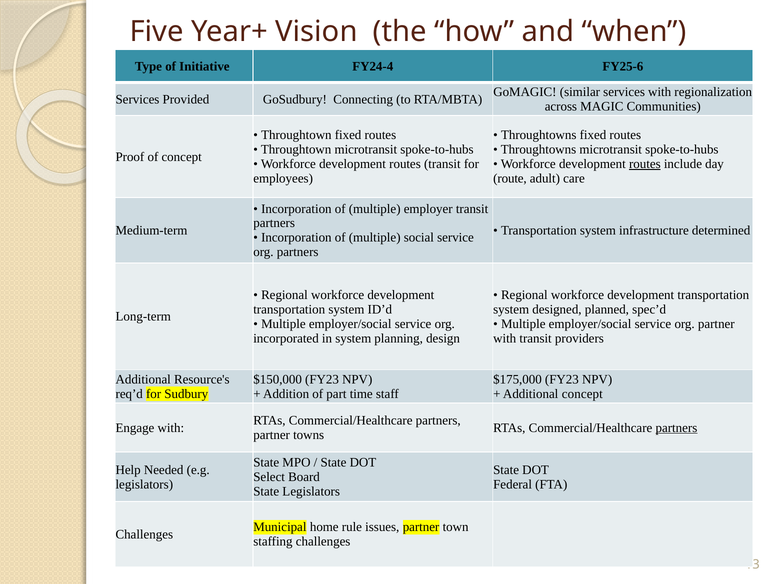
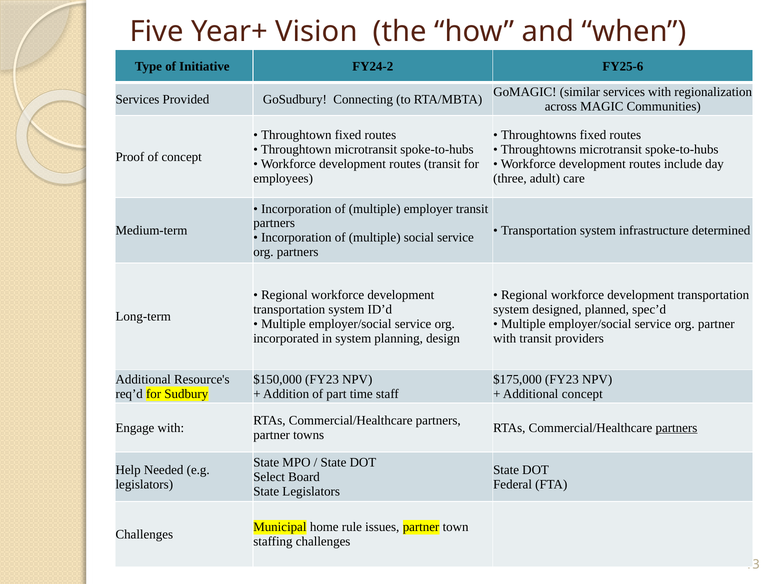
FY24-4: FY24-4 -> FY24-2 (373, 66)
routes underline: present -> none (645, 164)
route: route -> three (510, 178)
